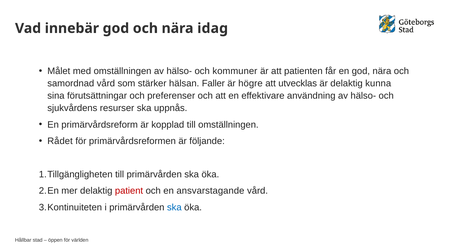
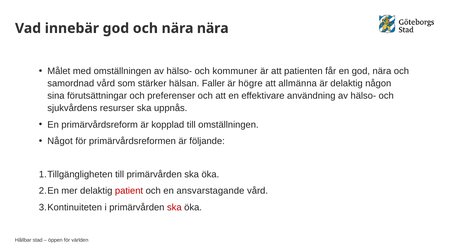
nära idag: idag -> nära (213, 28)
utvecklas: utvecklas -> allmänna (298, 84)
kunna: kunna -> någon (378, 84)
Rådet: Rådet -> Något (60, 142)
ska colour: blue -> red (174, 208)
